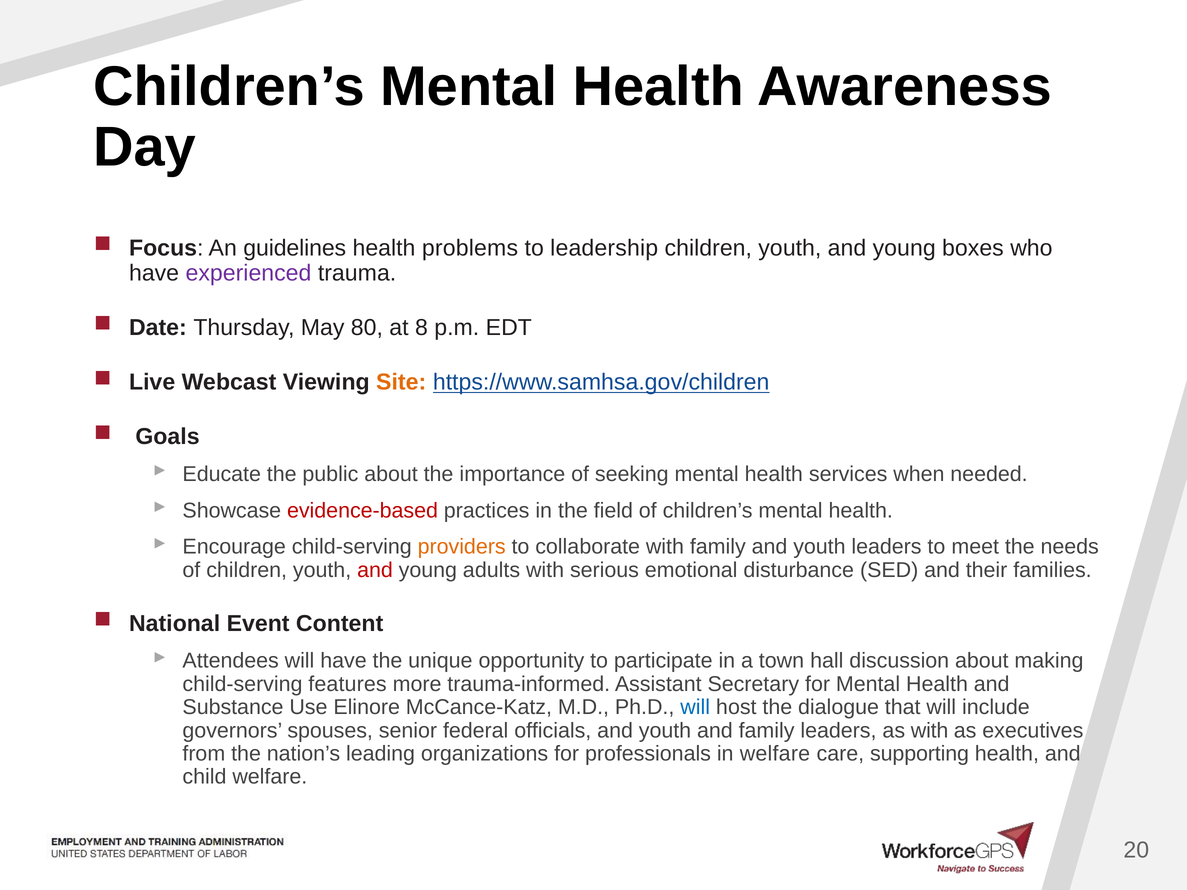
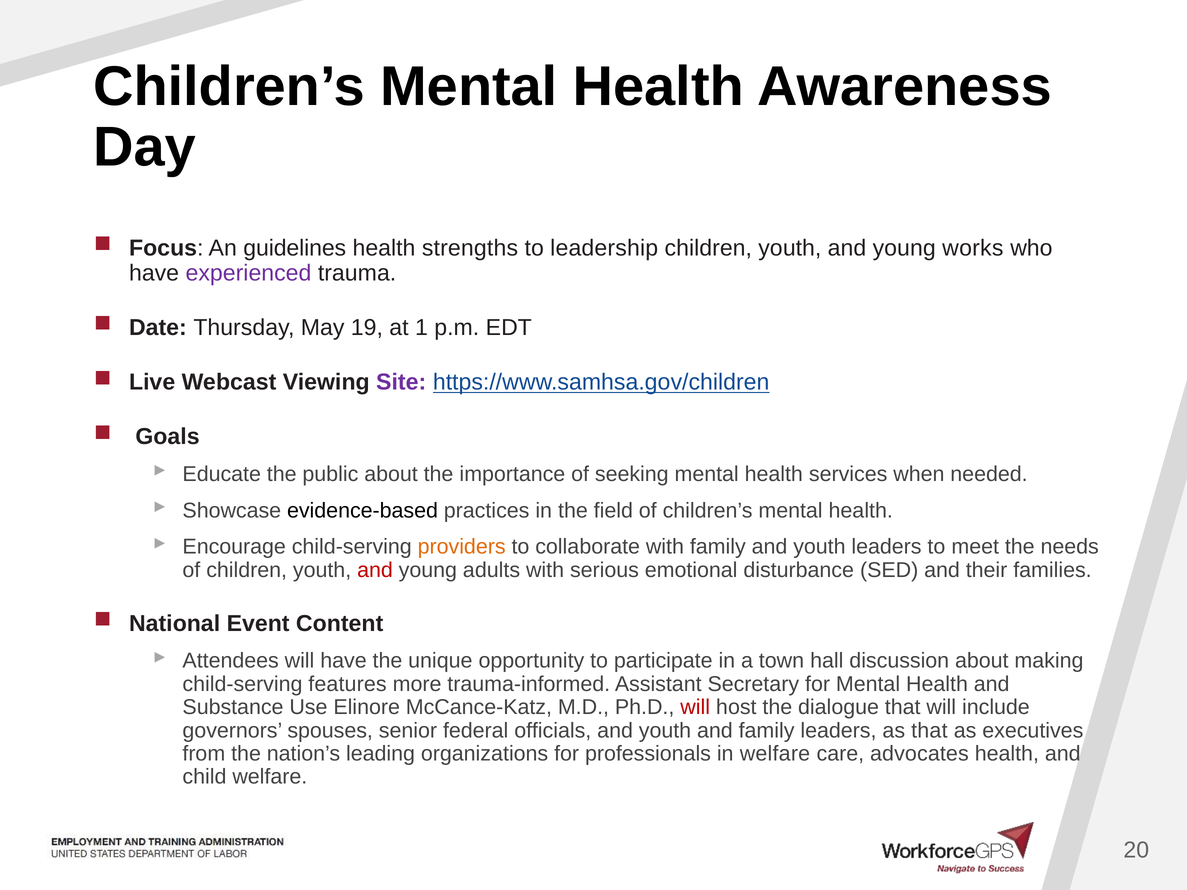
problems: problems -> strengths (470, 248)
boxes: boxes -> works (973, 248)
80: 80 -> 19 (367, 328)
8: 8 -> 1 (421, 328)
Site colour: orange -> purple (401, 382)
evidence-based colour: red -> black (363, 511)
will colour: blue -> red (695, 707)
as with: with -> that (929, 731)
supporting: supporting -> advocates (919, 754)
